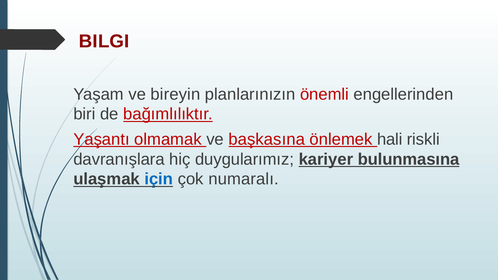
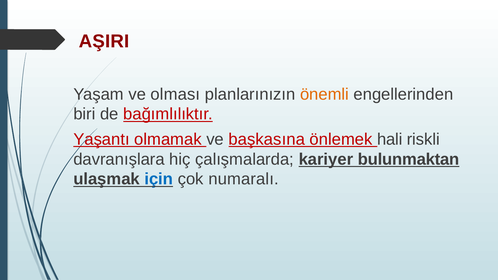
BILGI: BILGI -> AŞIRI (104, 41)
bireyin: bireyin -> olması (175, 94)
önemli colour: red -> orange (324, 94)
duygularımız: duygularımız -> çalışmalarda (245, 159)
bulunmasına: bulunmasına -> bulunmaktan (409, 159)
